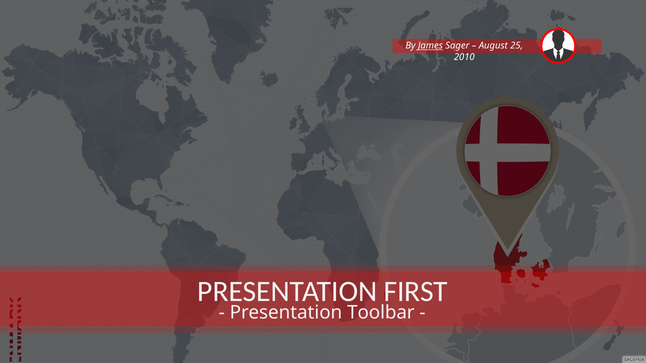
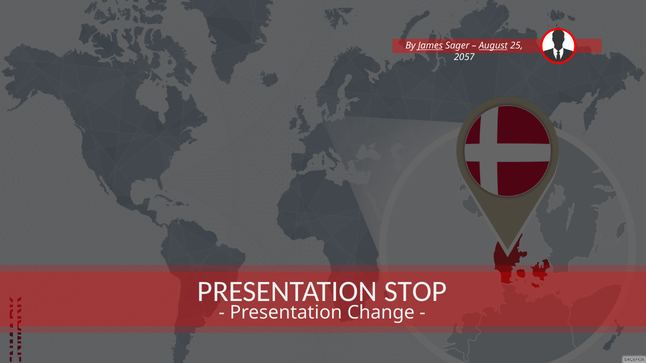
August underline: none -> present (493, 46)
2010: 2010 -> 2057 (464, 57)
FIRST: FIRST -> STOP (416, 292)
Toolbar: Toolbar -> Change (381, 313)
